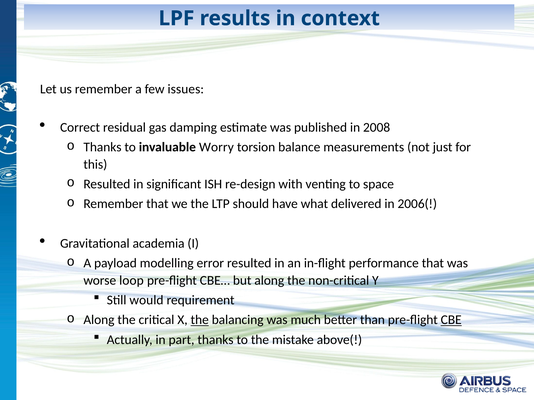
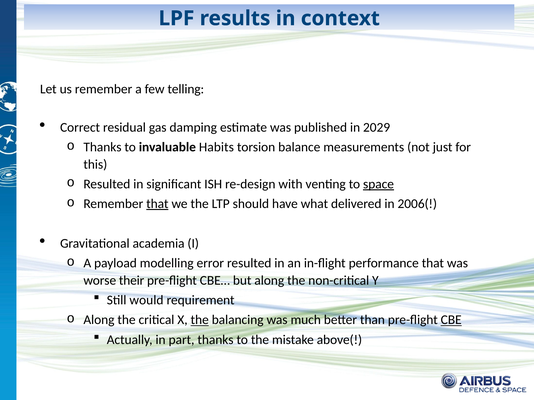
issues: issues -> telling (186, 89)
2008: 2008 -> 2029 (377, 128)
Worry: Worry -> Habits (216, 147)
space underline: none -> present (379, 184)
that underline: none -> present (157, 204)
loop: loop -> their (132, 281)
